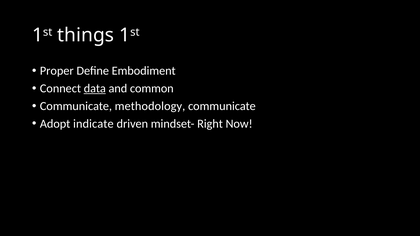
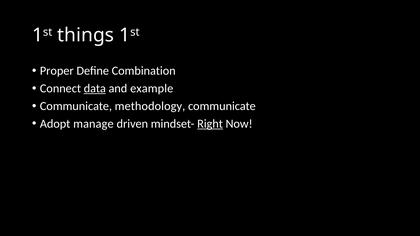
Embodiment: Embodiment -> Combination (144, 71)
common: common -> example (152, 89)
indicate: indicate -> manage (93, 124)
Right underline: none -> present (210, 124)
